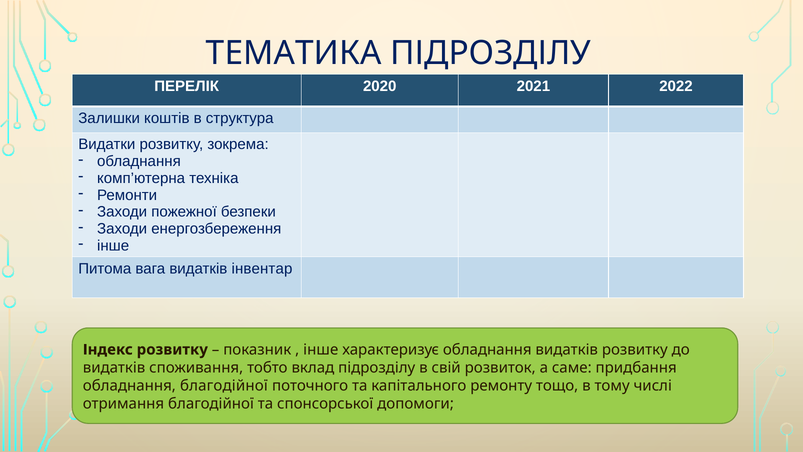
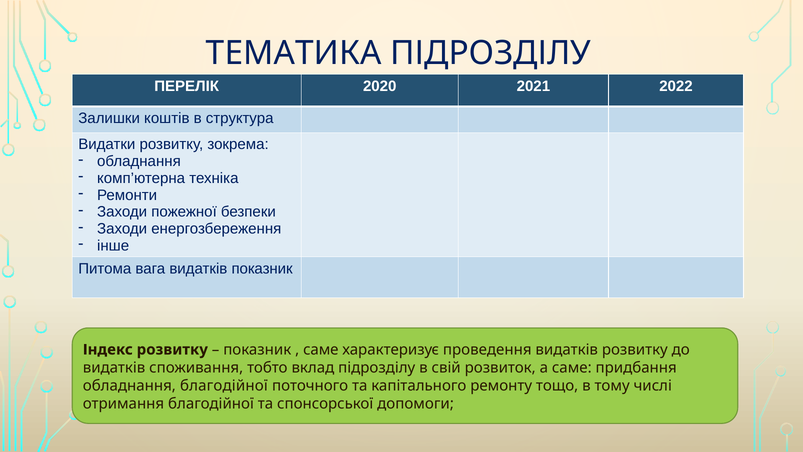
видатків інвентар: інвентар -> показник (262, 268)
інше: інше -> саме (321, 349)
характеризує обладнання: обладнання -> проведення (487, 349)
